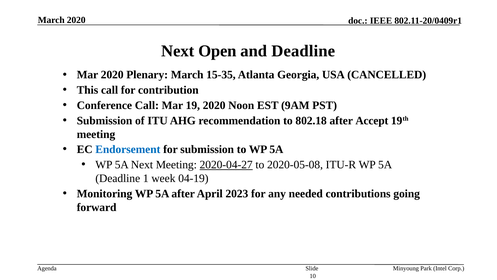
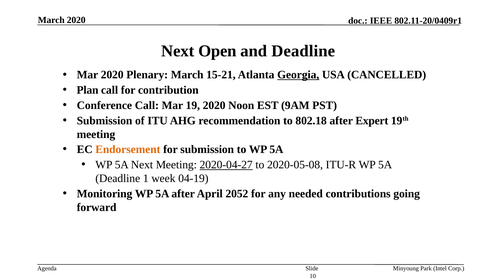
15-35: 15-35 -> 15-21 (221, 75)
Georgia underline: none -> present (298, 75)
This: This -> Plan (88, 90)
Accept: Accept -> Expert (372, 120)
Endorsement colour: blue -> orange (128, 149)
2023: 2023 -> 2052 (237, 193)
